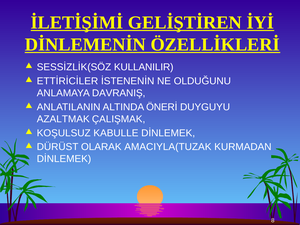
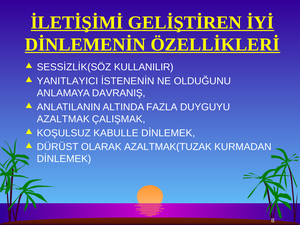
ETTİRİCİLER: ETTİRİCİLER -> YANITLAYICI (67, 81)
ÖNERİ: ÖNERİ -> FAZLA (162, 107)
AMACIYLA(TUZAK: AMACIYLA(TUZAK -> AZALTMAK(TUZAK (168, 147)
